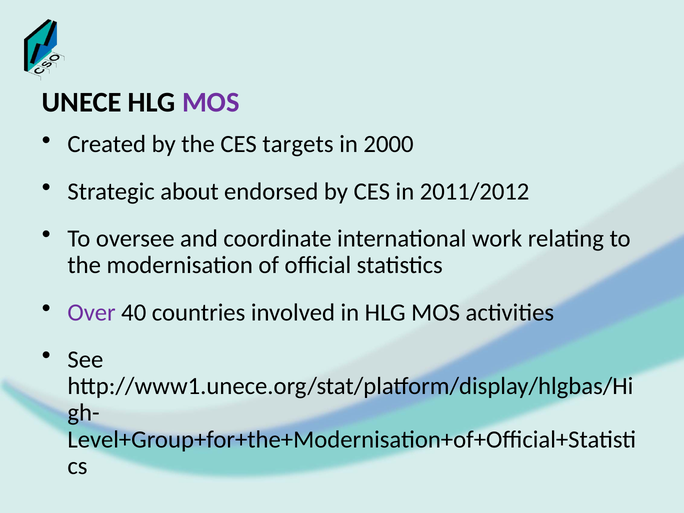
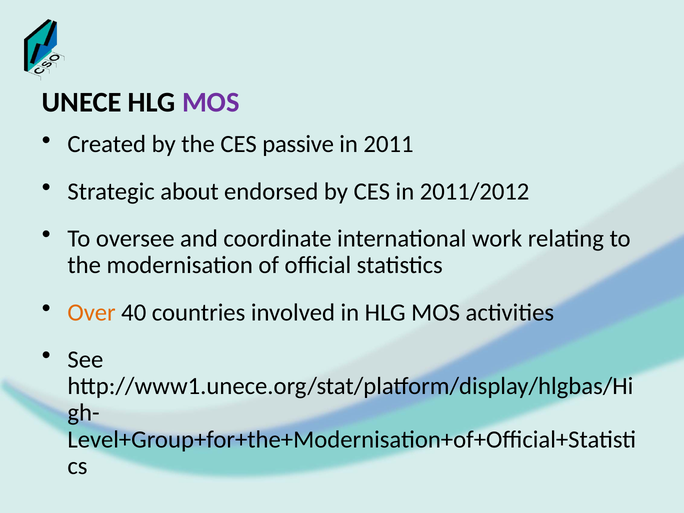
targets: targets -> passive (298, 144)
2000: 2000 -> 2011 (389, 144)
Over colour: purple -> orange (92, 312)
